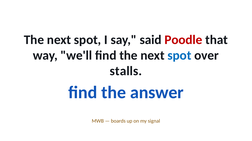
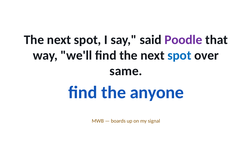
Poodle colour: red -> purple (183, 40)
stalls: stalls -> same (126, 71)
answer: answer -> anyone (157, 93)
